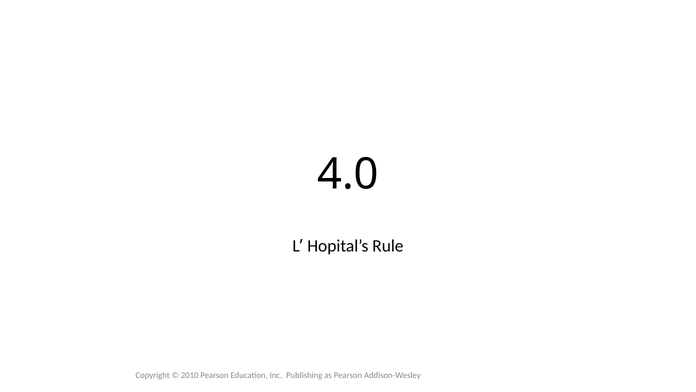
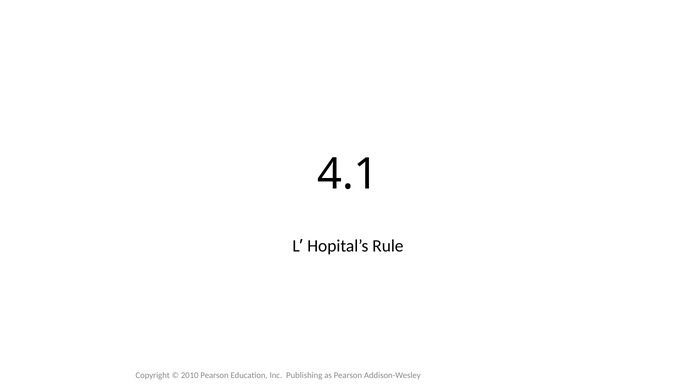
4.0: 4.0 -> 4.1 (348, 174)
